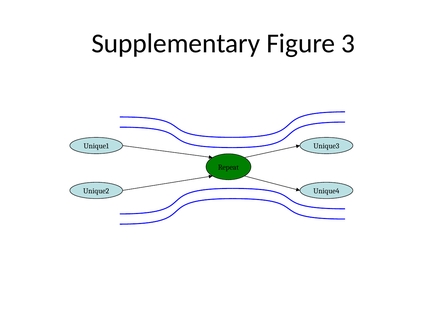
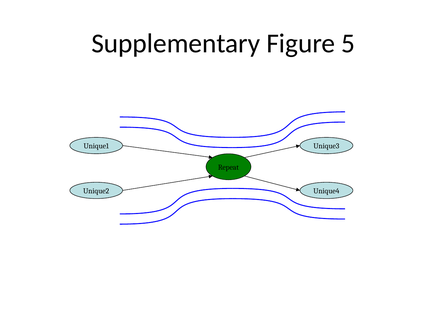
3: 3 -> 5 (348, 43)
